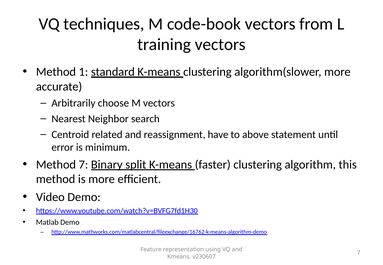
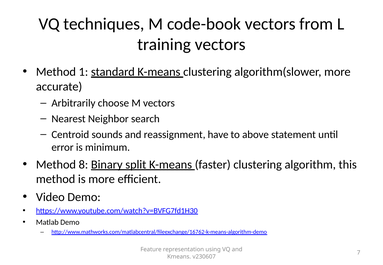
related: related -> sounds (107, 135)
Method 7: 7 -> 8 (83, 165)
